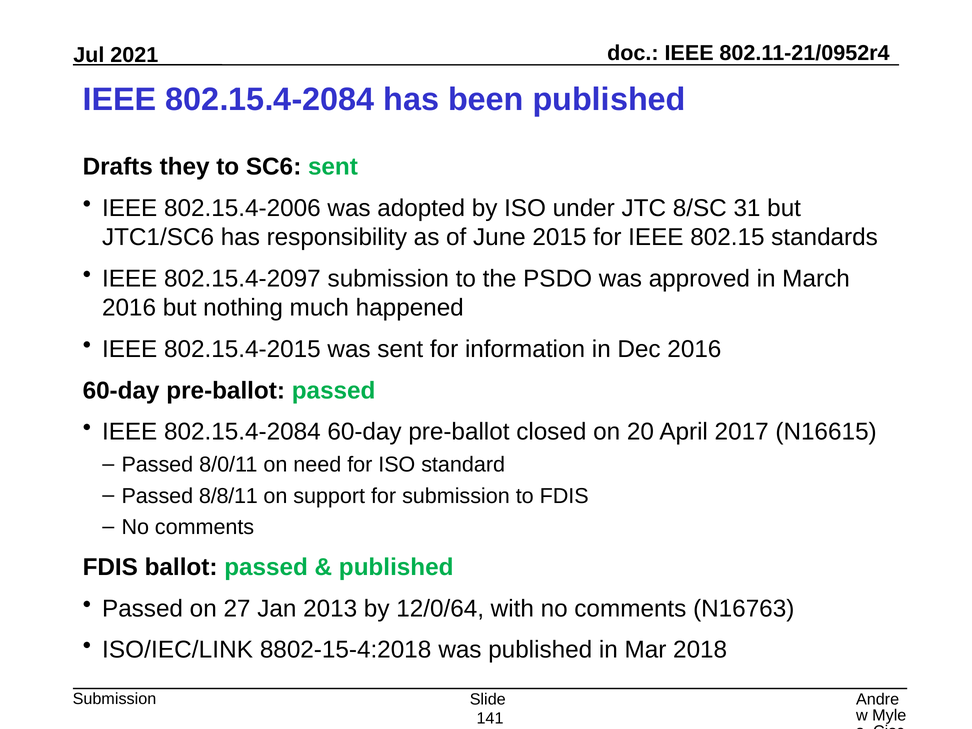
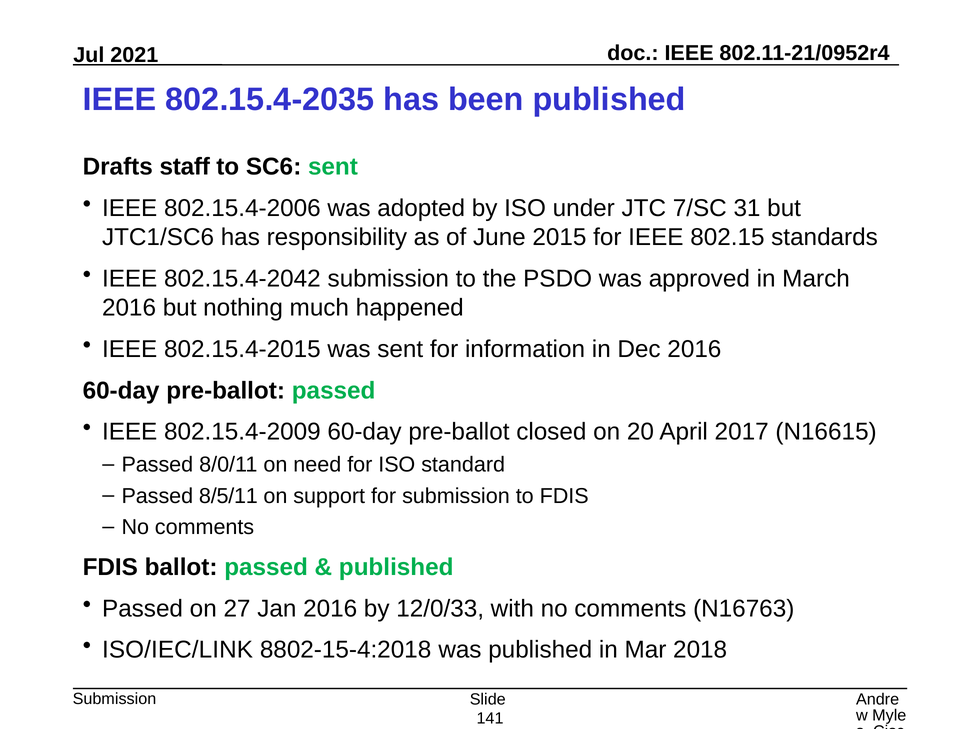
802.15.4-2084: 802.15.4-2084 -> 802.15.4-2035 (270, 100)
they: they -> staff (185, 167)
8/SC: 8/SC -> 7/SC (700, 208)
802.15.4-2097: 802.15.4-2097 -> 802.15.4-2042 (242, 279)
802.15.4-2084: 802.15.4-2084 -> 802.15.4-2009 (242, 432)
8/8/11: 8/8/11 -> 8/5/11 (228, 496)
Jan 2013: 2013 -> 2016 (330, 609)
12/0/64: 12/0/64 -> 12/0/33 (440, 609)
